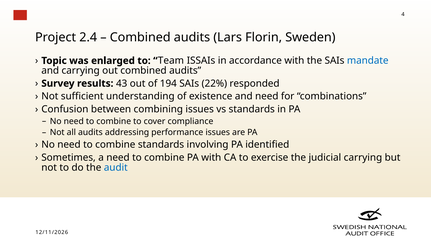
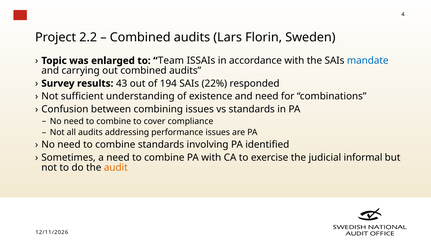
2.4: 2.4 -> 2.2 (88, 37)
judicial carrying: carrying -> informal (363, 158)
audit colour: blue -> orange (116, 168)
